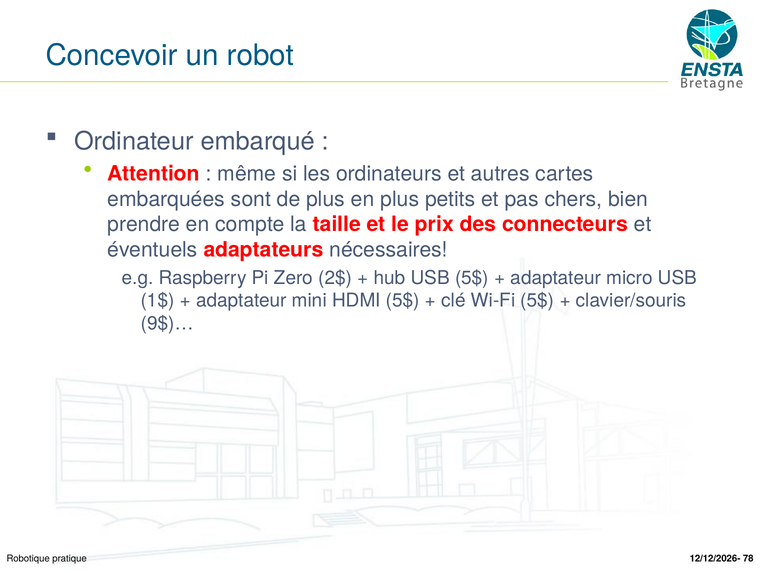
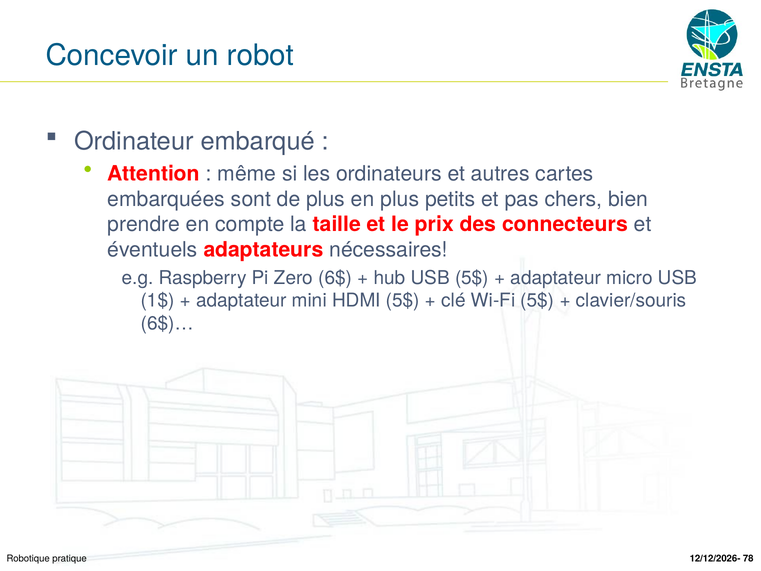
2$: 2$ -> 6$ (335, 278)
9$)…: 9$)… -> 6$)… (167, 323)
